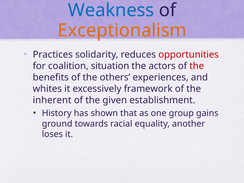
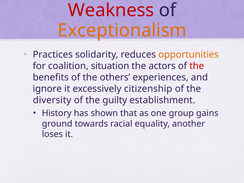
Weakness colour: blue -> red (111, 10)
opportunities colour: red -> orange (189, 55)
whites: whites -> ignore (47, 89)
framework: framework -> citizenship (148, 89)
inherent: inherent -> diversity (52, 100)
given: given -> guilty (115, 100)
